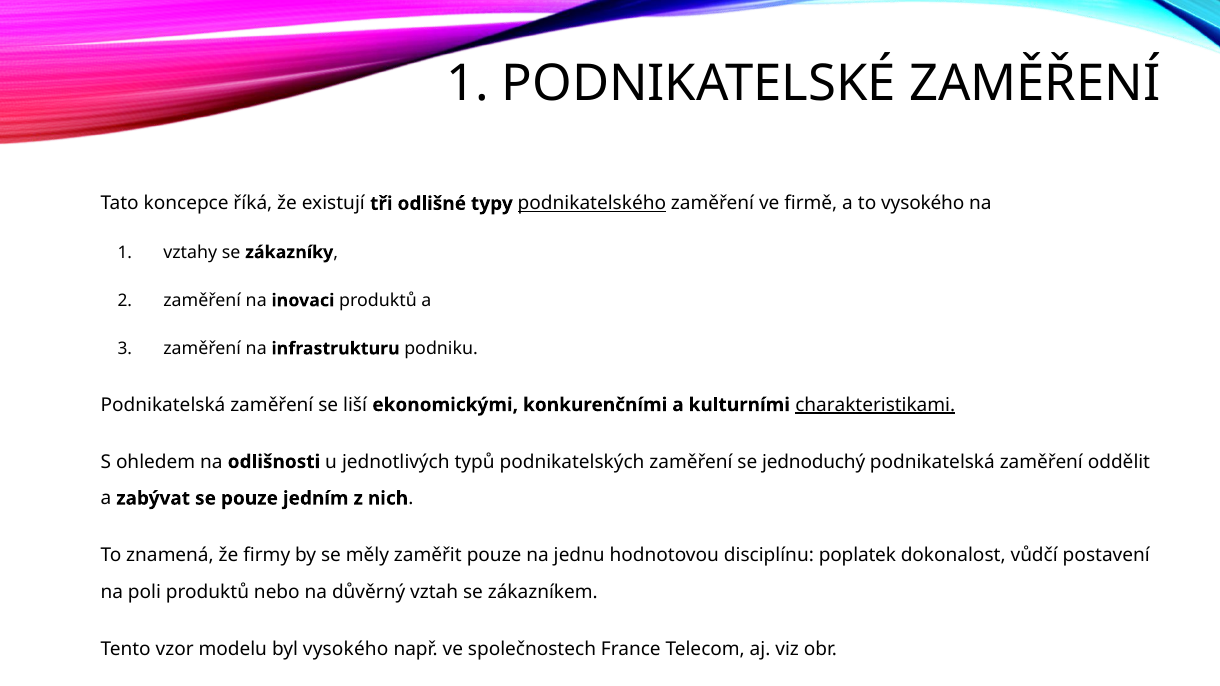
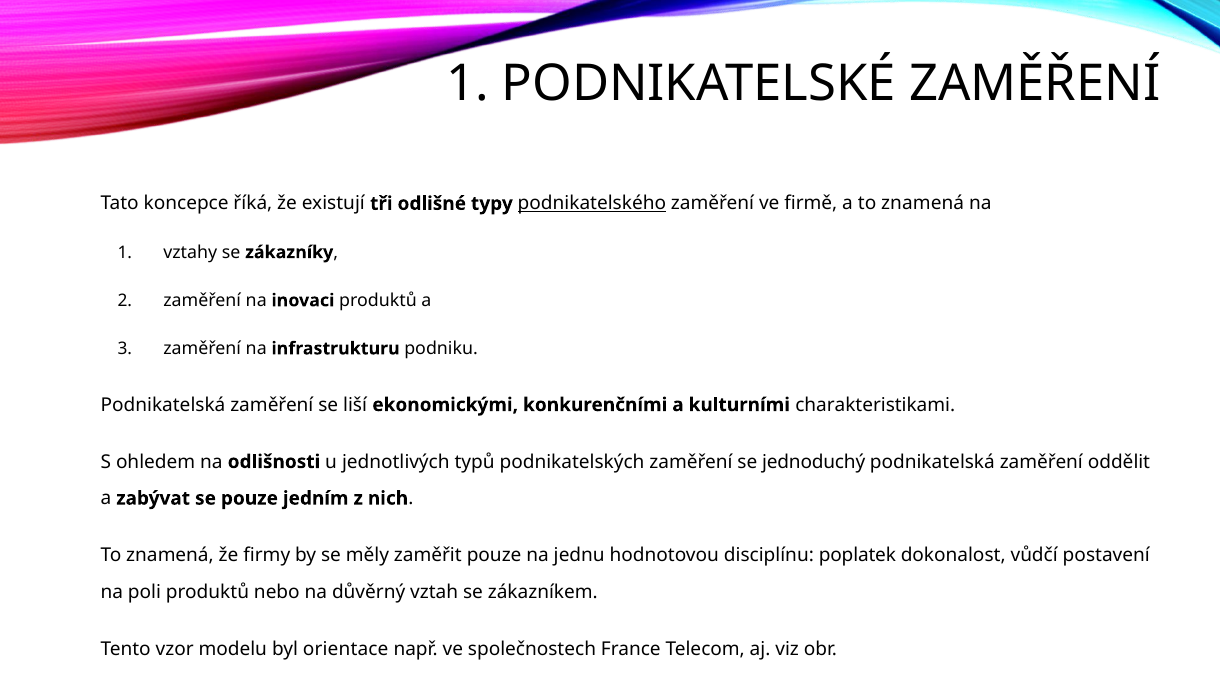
a to vysokého: vysokého -> znamená (923, 204)
charakteristikami underline: present -> none (875, 405)
byl vysokého: vysokého -> orientace (346, 649)
